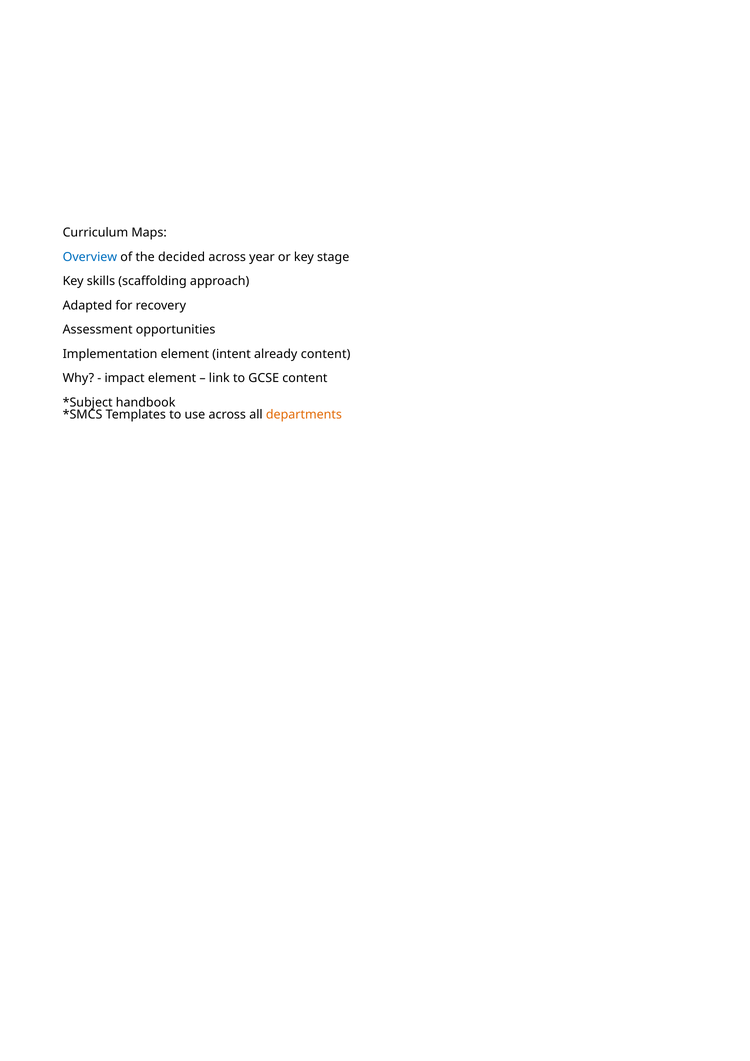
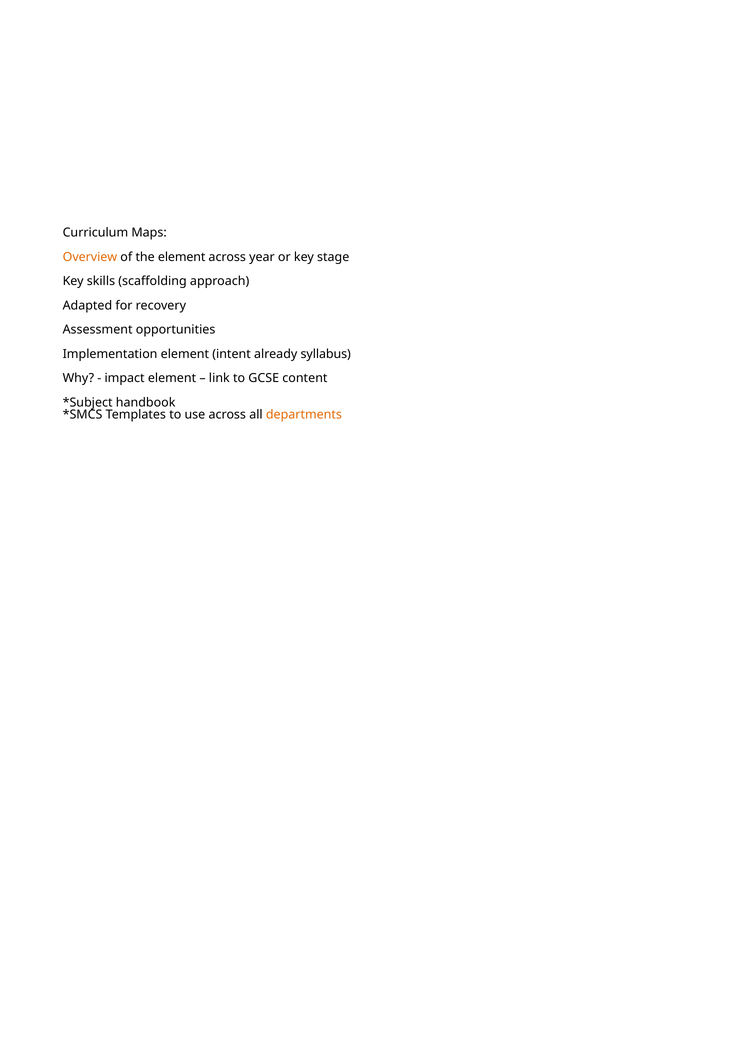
Overview colour: blue -> orange (90, 257)
the decided: decided -> element (182, 257)
already content: content -> syllabus (326, 354)
